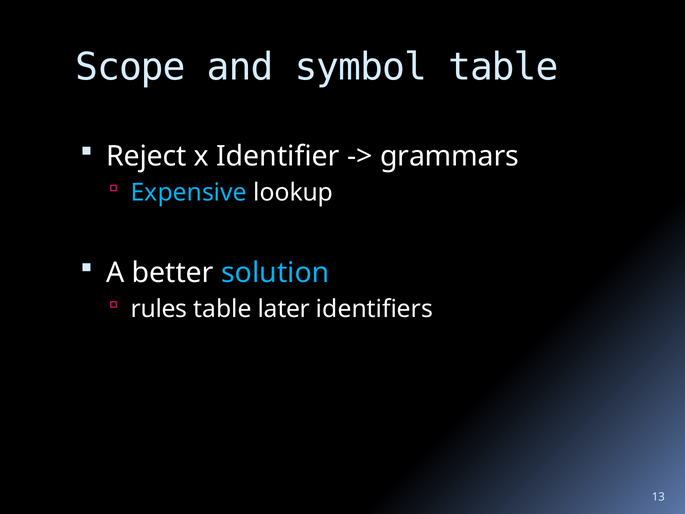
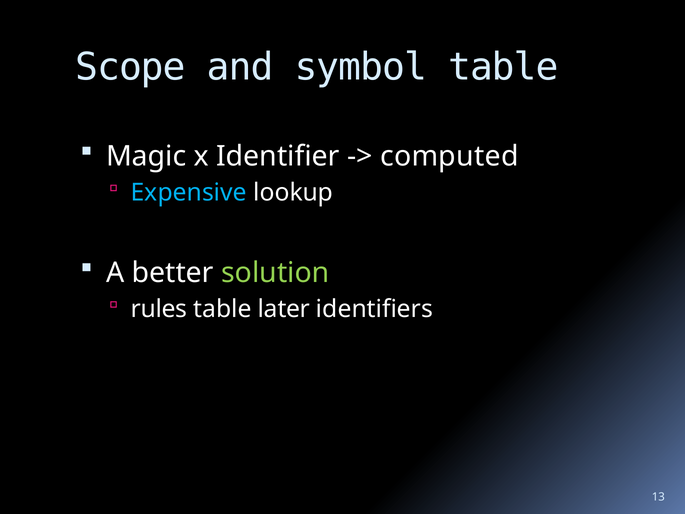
Reject: Reject -> Magic (146, 156)
grammars: grammars -> computed (449, 156)
solution colour: light blue -> light green (275, 273)
